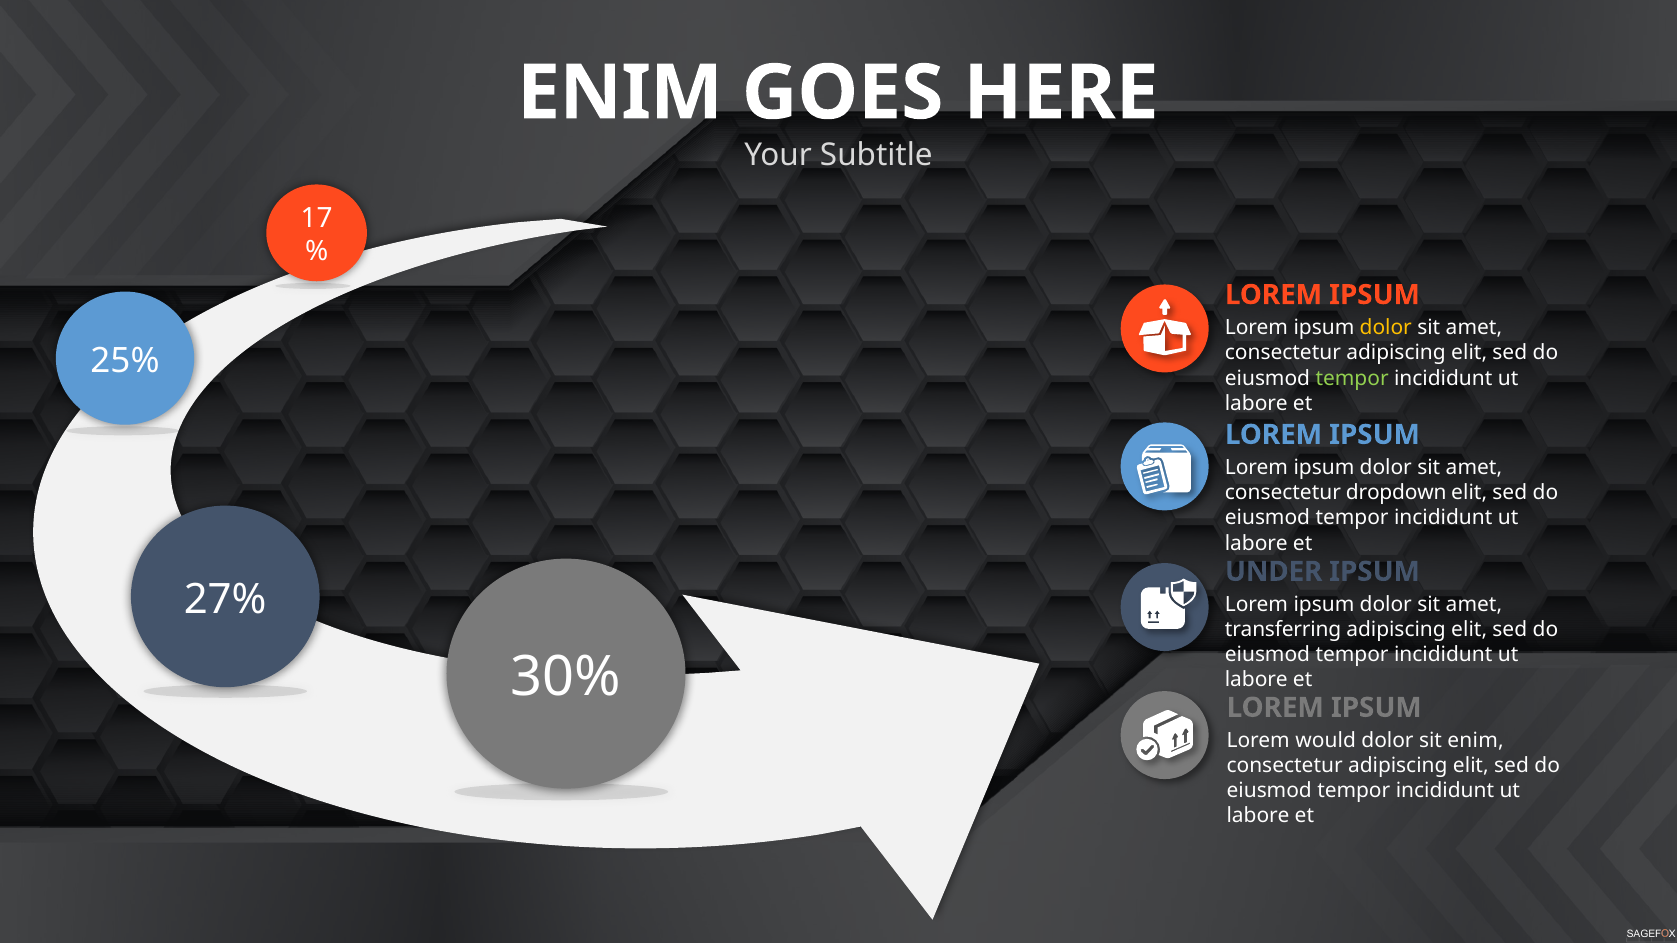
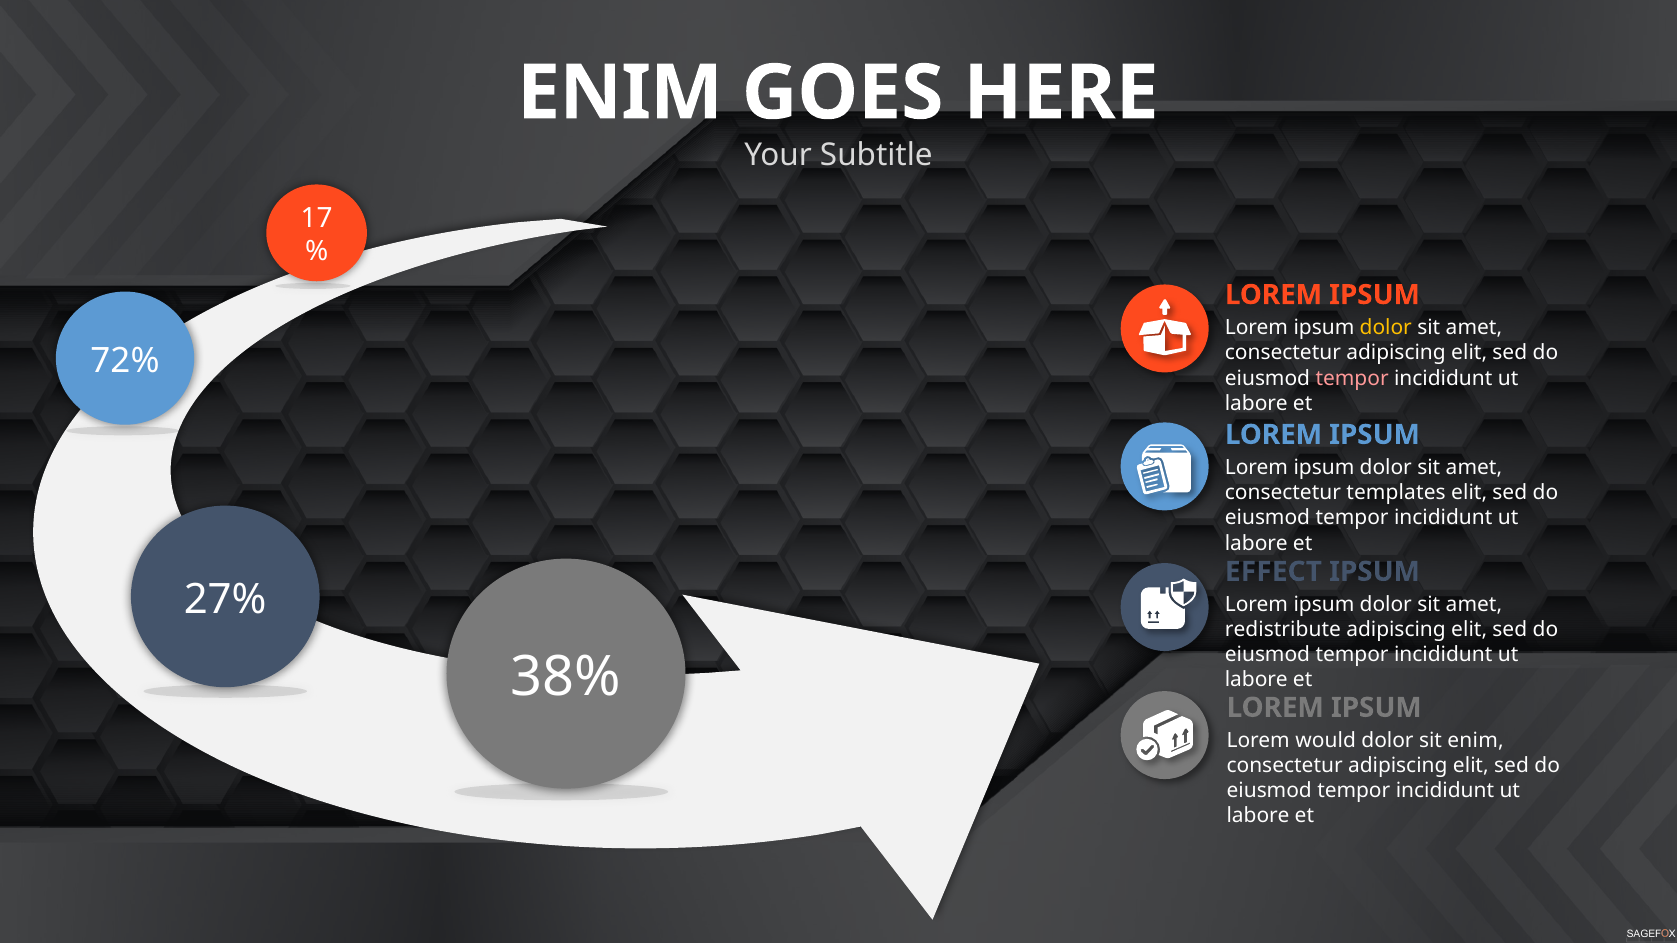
25%: 25% -> 72% (125, 361)
tempor colour: light green -> pink (1352, 378)
dropdown: dropdown -> templates (1396, 493)
UNDER: UNDER -> EFFECT (1273, 572)
transferring: transferring -> redistribute (1283, 630)
30%: 30% -> 38% (566, 678)
